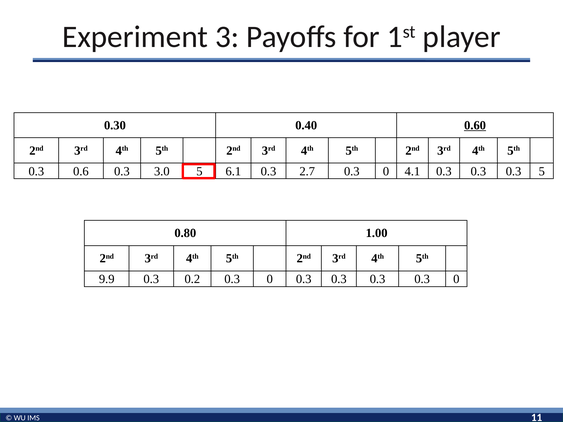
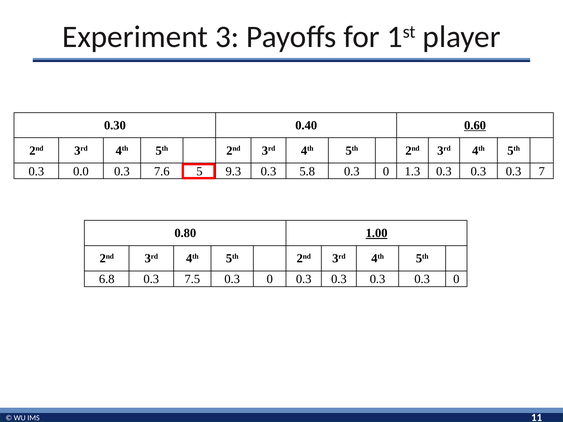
0.6: 0.6 -> 0.0 (81, 171)
3.0: 3.0 -> 7.6 (162, 171)
6.1: 6.1 -> 9.3 (233, 171)
2.7: 2.7 -> 5.8 (307, 171)
4.1: 4.1 -> 1.3 (412, 171)
0.3 5: 5 -> 7 (542, 171)
1.00 underline: none -> present (377, 233)
9.9: 9.9 -> 6.8 (107, 279)
0.2: 0.2 -> 7.5 (192, 279)
